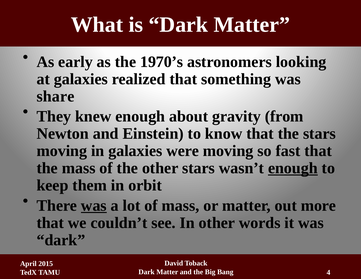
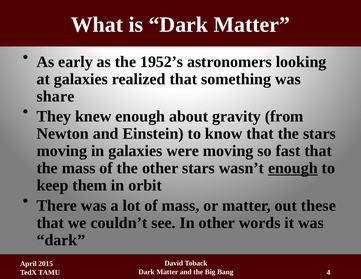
1970’s: 1970’s -> 1952’s (162, 62)
was underline: present -> none (94, 206)
more: more -> these (318, 206)
